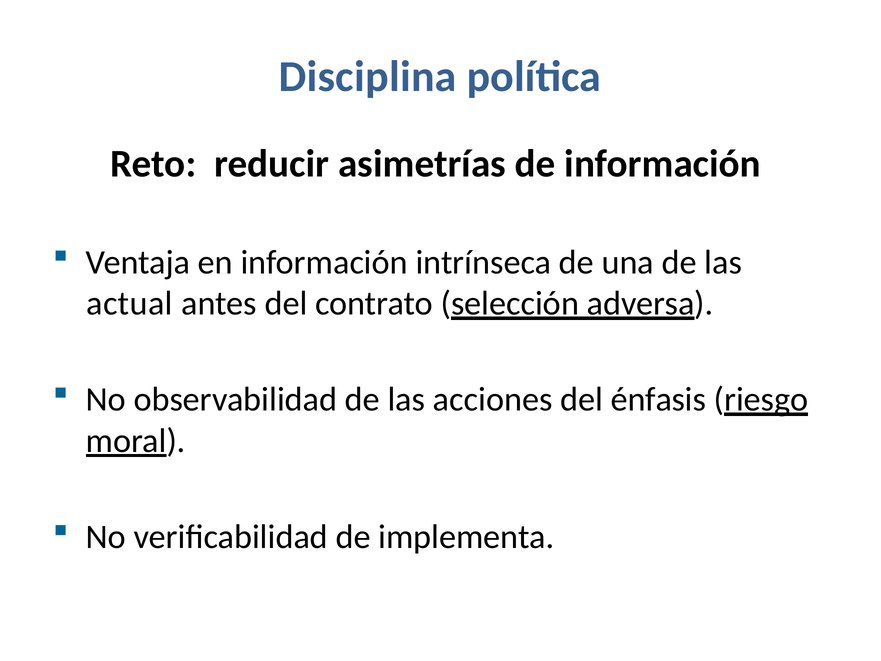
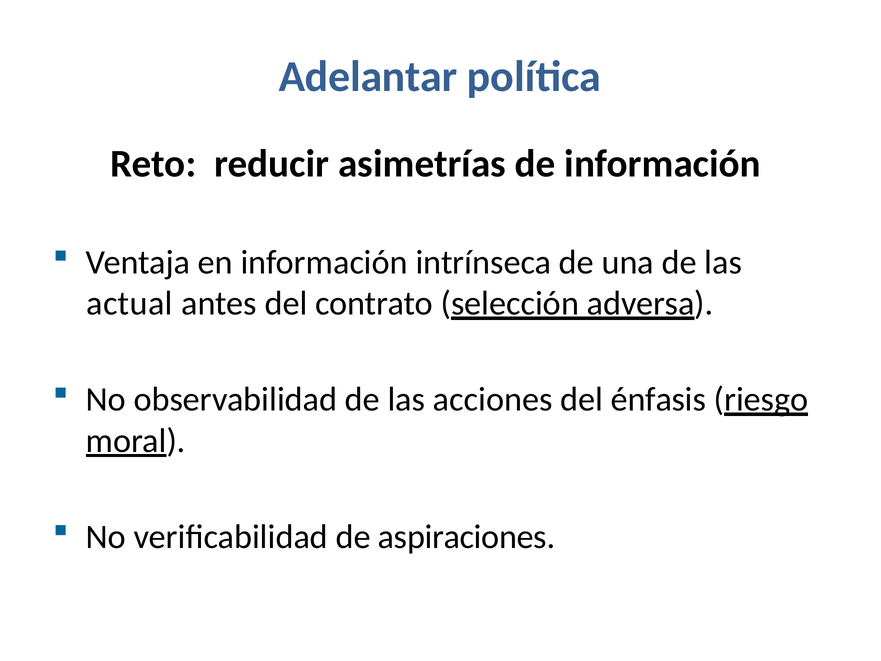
Disciplina: Disciplina -> Adelantar (368, 77)
implementa: implementa -> aspiraciones (467, 537)
